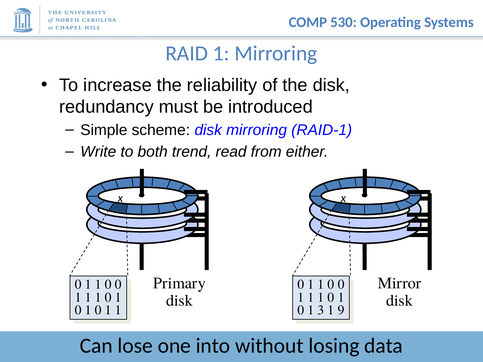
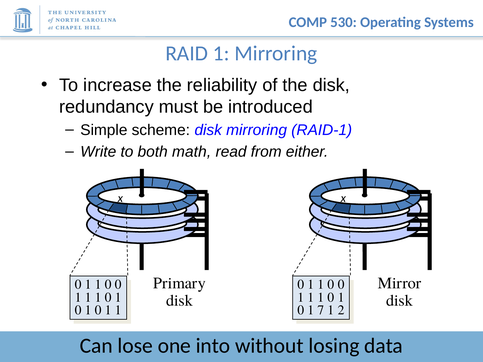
trend: trend -> math (192, 152)
3: 3 -> 7 (321, 310)
9: 9 -> 2 (341, 310)
